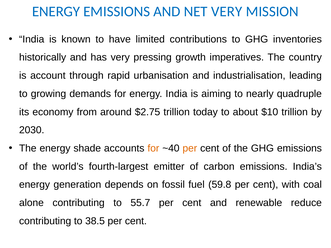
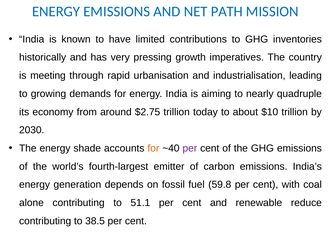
NET VERY: VERY -> PATH (227, 11)
account: account -> meeting (48, 76)
per colour: orange -> purple (190, 148)
55.7: 55.7 -> 51.1 (140, 203)
